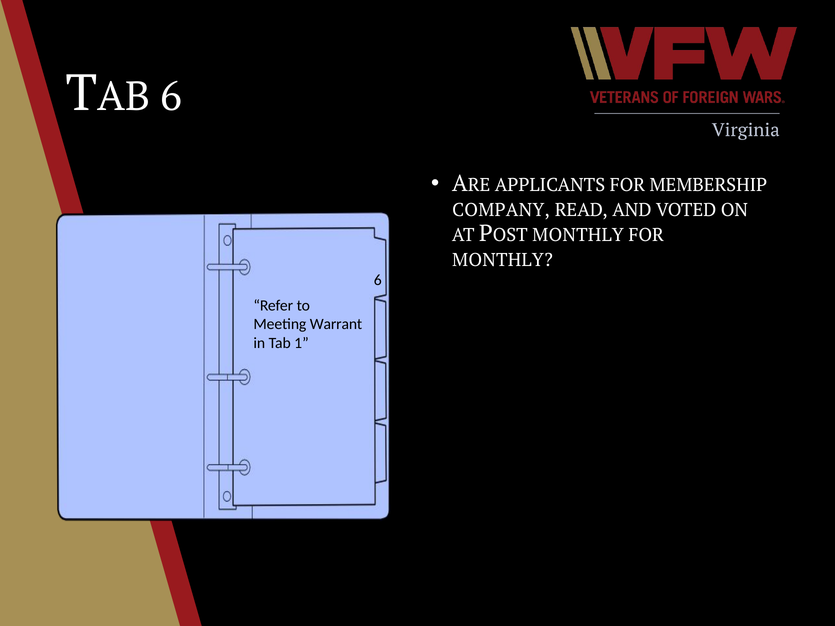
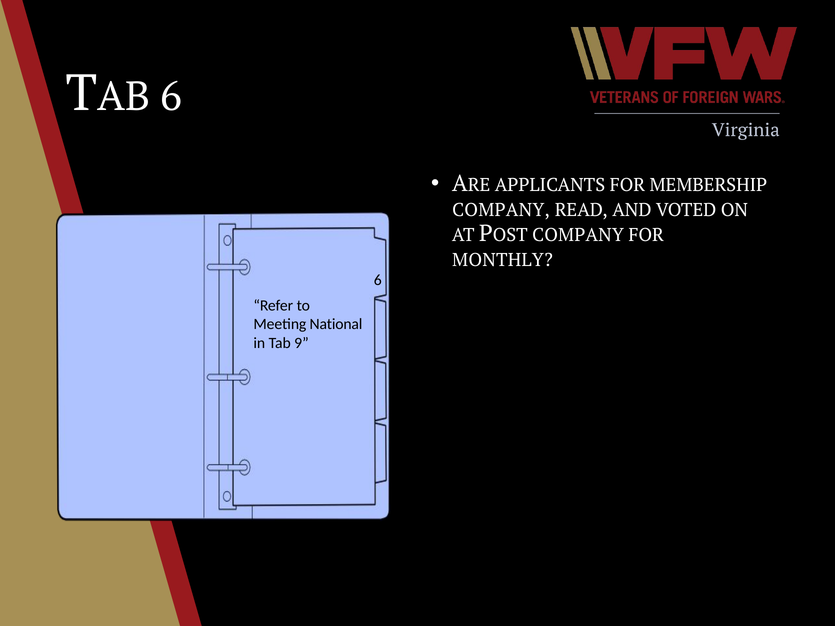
MONTHLY: MONTHLY -> COMPANY (578, 235)
Warrant: Warrant -> National (336, 324)
1: 1 -> 9 (301, 343)
